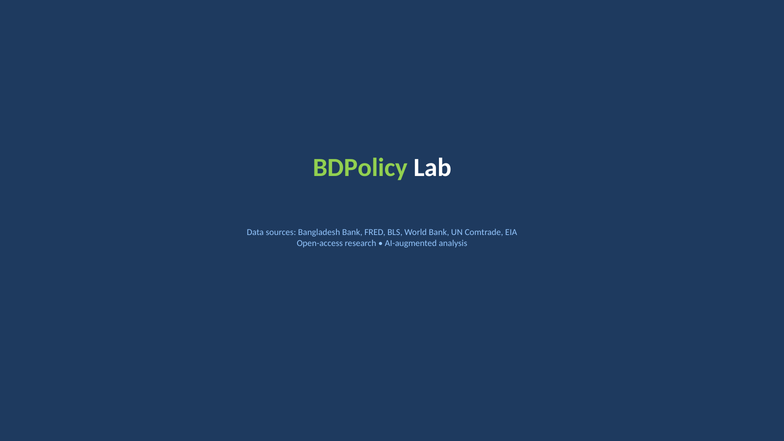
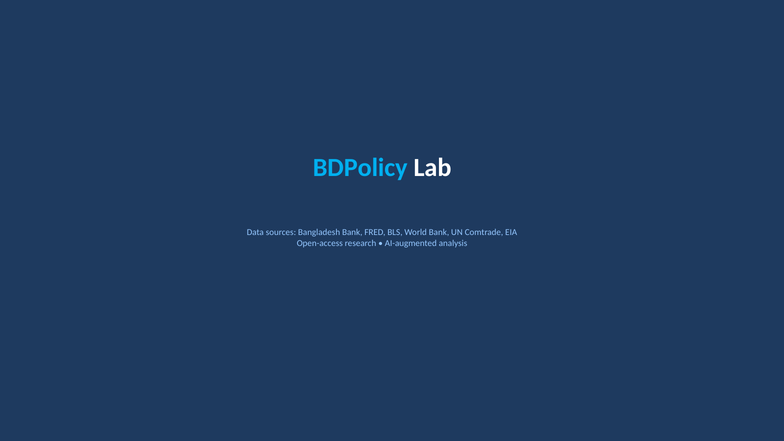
BDPolicy colour: light green -> light blue (360, 167)
